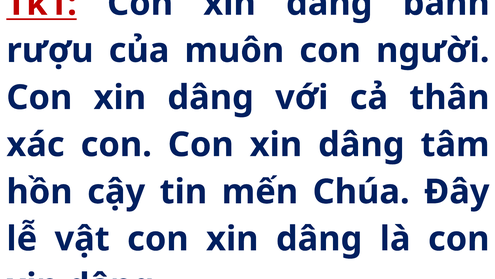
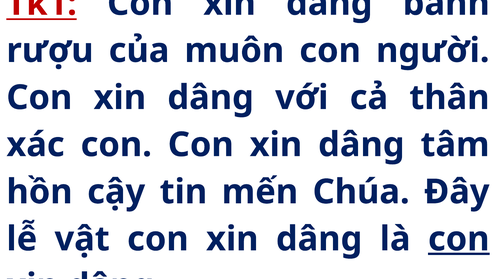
con underline: none -> present (459, 239)
